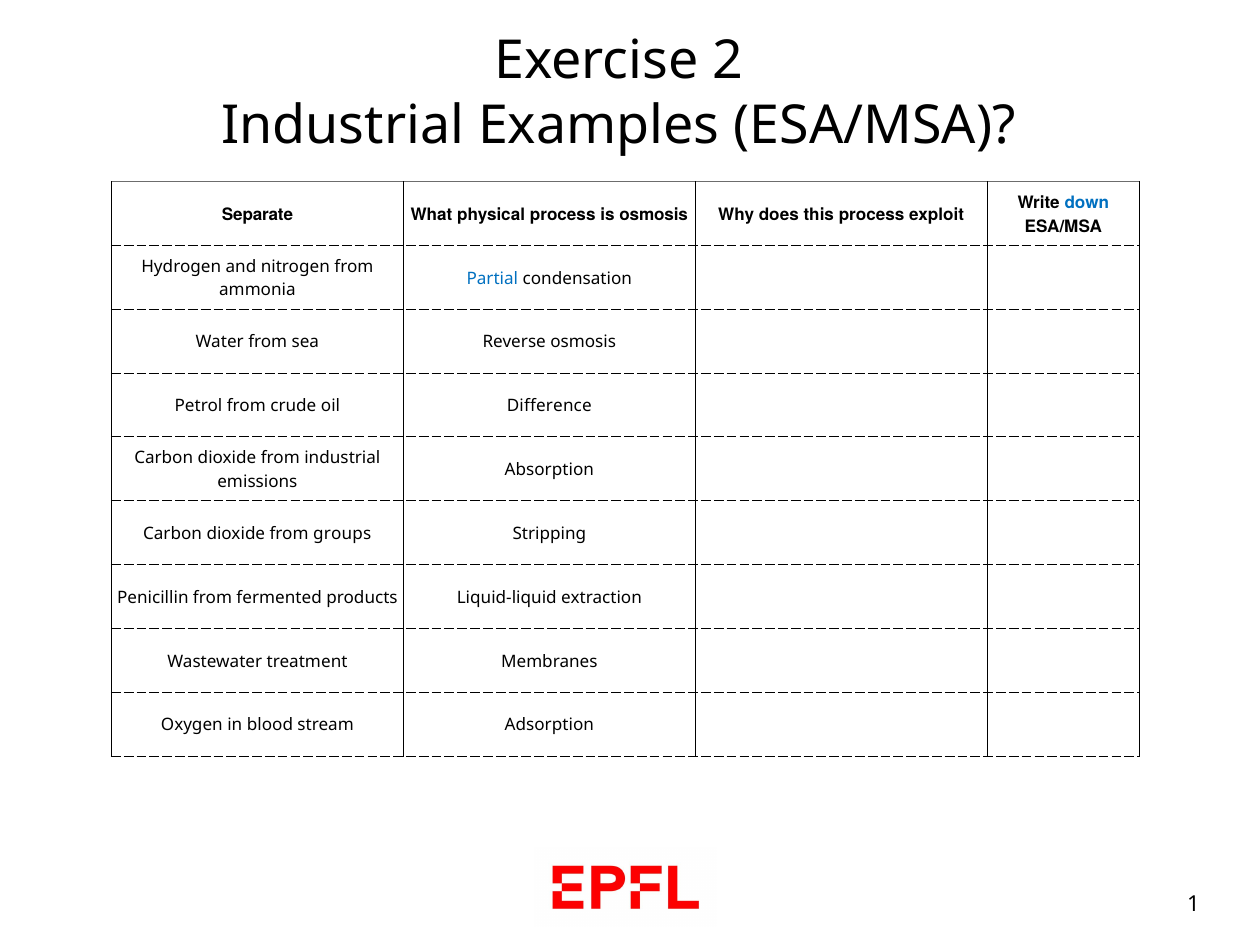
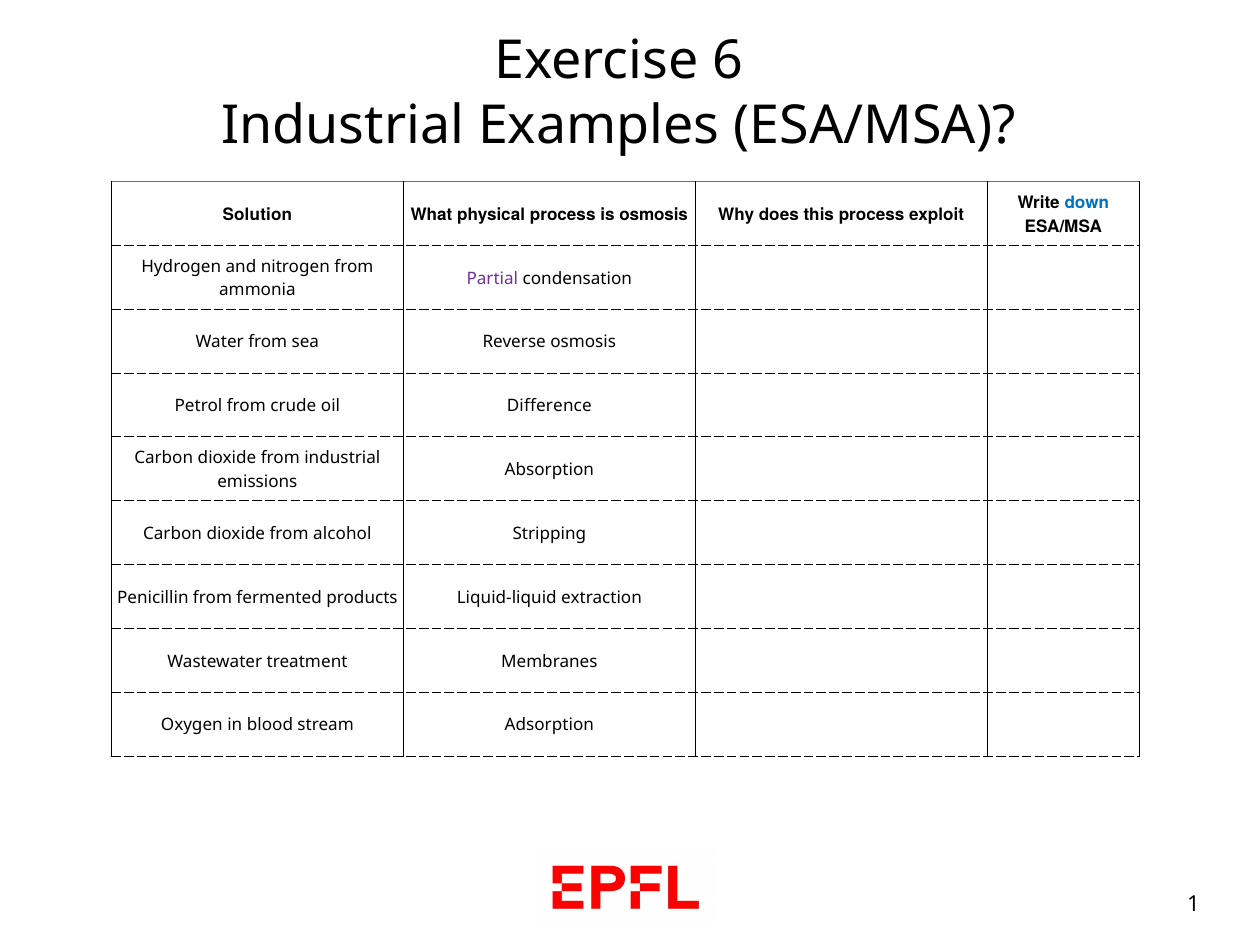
2: 2 -> 6 (728, 61)
Separate: Separate -> Solution (257, 215)
Partial colour: blue -> purple (492, 278)
groups: groups -> alcohol (342, 534)
